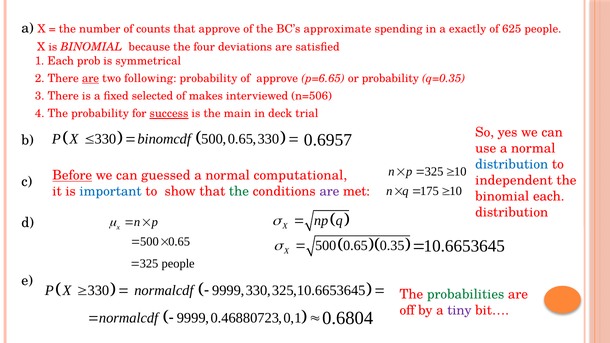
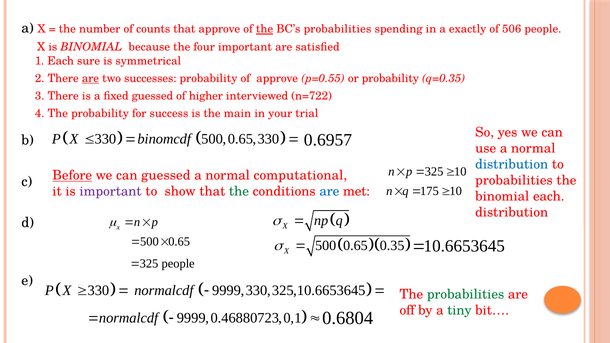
the underline: none -> present (265, 29)
BC’s approximate: approximate -> probabilities (337, 29)
625: 625 -> 506 (512, 29)
four deviations: deviations -> important (245, 47)
prob: prob -> sure (89, 61)
following: following -> successes (150, 78)
p=6.65: p=6.65 -> p=0.55 (323, 78)
fixed selected: selected -> guessed (152, 96)
makes: makes -> higher (206, 96)
n=506: n=506 -> n=722 (312, 96)
success underline: present -> none (169, 114)
deck: deck -> your (280, 114)
independent: independent -> probabilities (514, 180)
important colour: blue -> purple (111, 192)
are colour: purple -> blue (329, 192)
tiny colour: purple -> green (459, 310)
